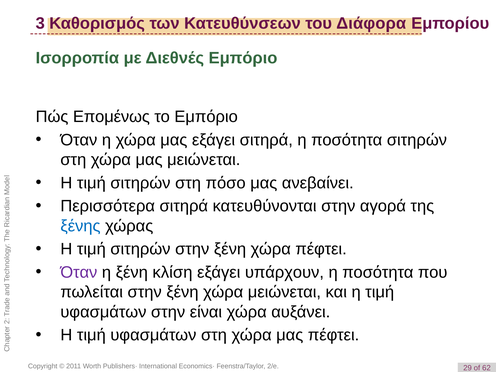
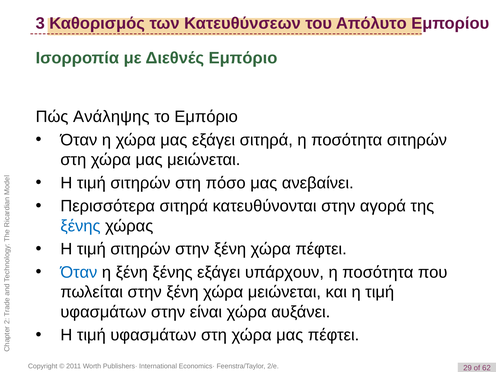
Διάφορα: Διάφορα -> Απόλυτο (371, 23)
Επομένως: Επομένως -> Ανάληψης (111, 117)
Όταν colour: purple -> blue (79, 272)
ξένη κλίση: κλίση -> ξένης (173, 272)
